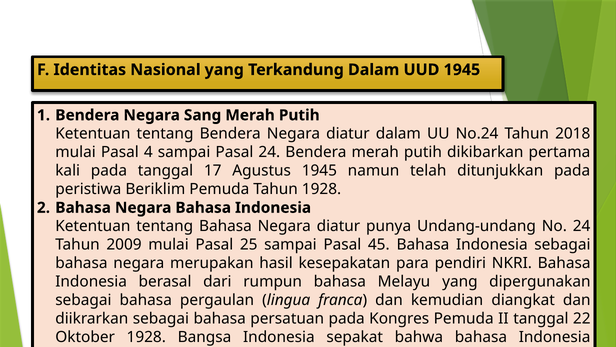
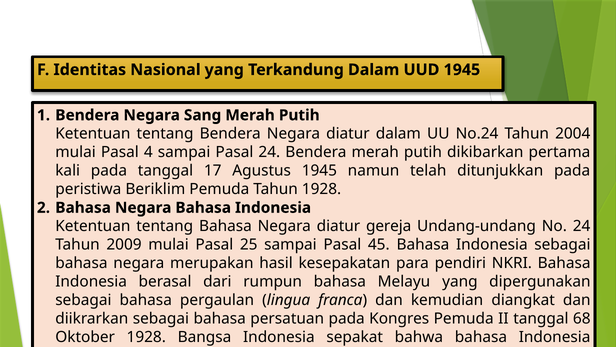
2018: 2018 -> 2004 (573, 133)
punya: punya -> gereja (389, 226)
22: 22 -> 68 (582, 318)
